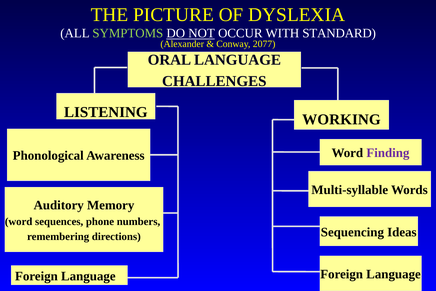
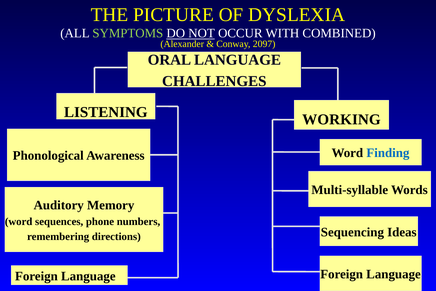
STANDARD: STANDARD -> COMBINED (339, 33)
2077: 2077 -> 2097 (264, 44)
Finding colour: purple -> blue (388, 153)
